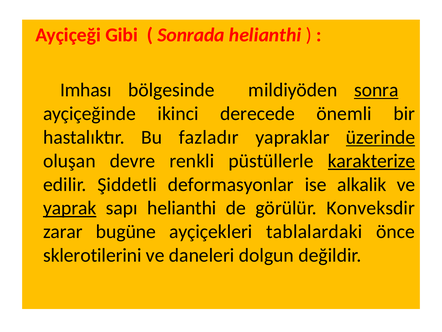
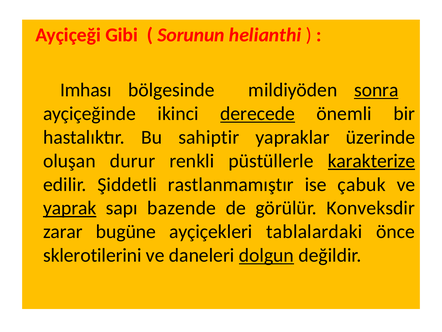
Sonrada: Sonrada -> Sorunun (191, 35)
derecede underline: none -> present (258, 114)
fazladır: fazladır -> sahiptir (209, 137)
üzerinde underline: present -> none (381, 137)
devre: devre -> durur (133, 161)
deformasyonlar: deformasyonlar -> rastlanmamıştır (231, 184)
alkalik: alkalik -> çabuk (362, 184)
sapı helianthi: helianthi -> bazende (182, 208)
dolgun underline: none -> present (266, 255)
